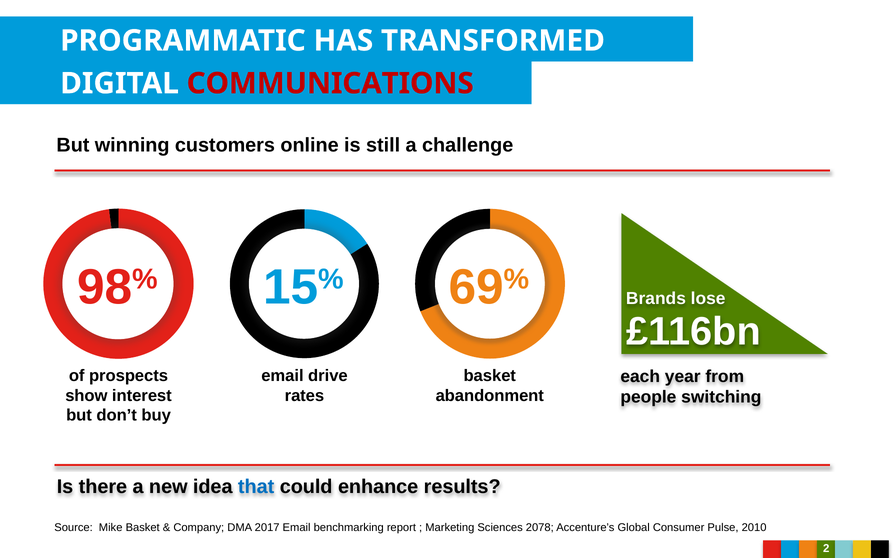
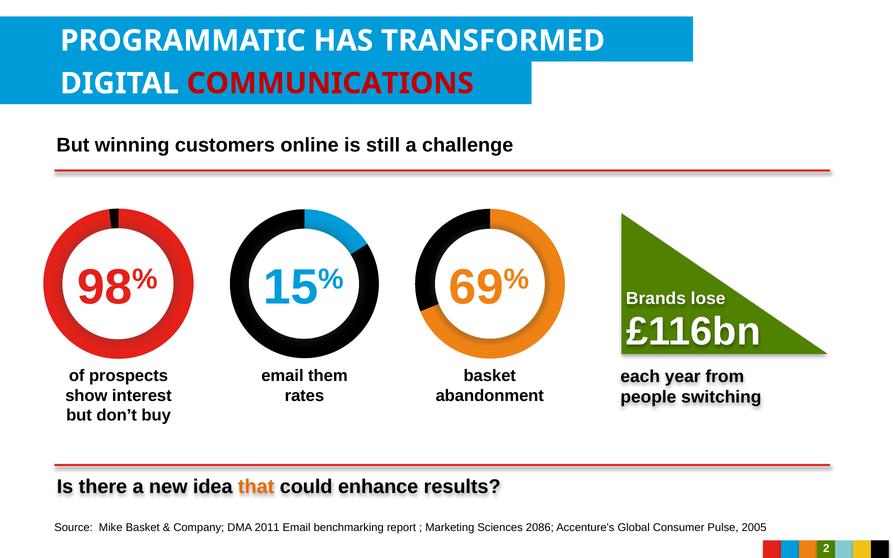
drive: drive -> them (328, 376)
that colour: blue -> orange (256, 487)
2017: 2017 -> 2011 (267, 528)
2078: 2078 -> 2086 (540, 528)
2010: 2010 -> 2005 (754, 528)
